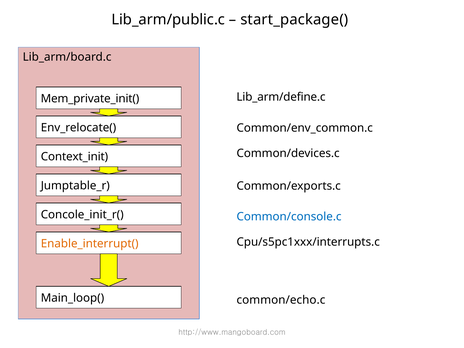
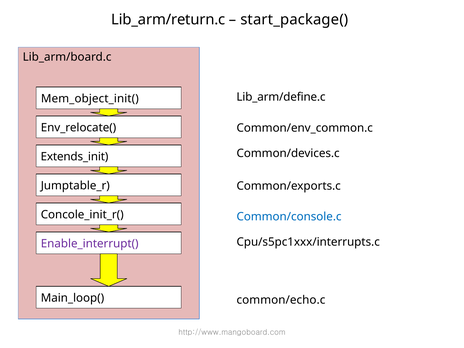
Lib_arm/public.c: Lib_arm/public.c -> Lib_arm/return.c (168, 19)
Mem_private_init(: Mem_private_init( -> Mem_object_init( (90, 99)
Context_init: Context_init -> Extends_init (74, 157)
Enable_interrupt( colour: orange -> purple (90, 244)
